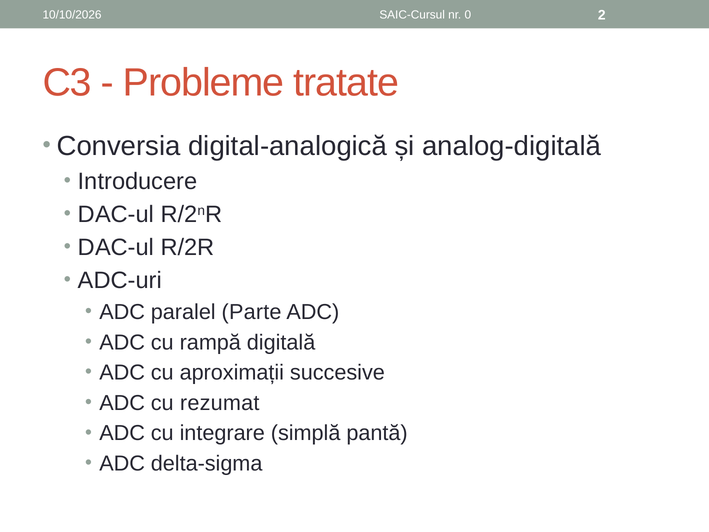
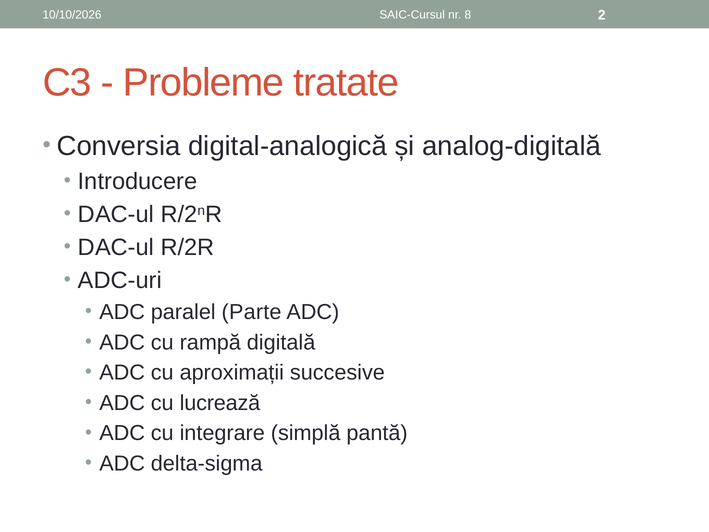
0: 0 -> 8 (468, 15)
rezumat: rezumat -> lucrează (220, 403)
